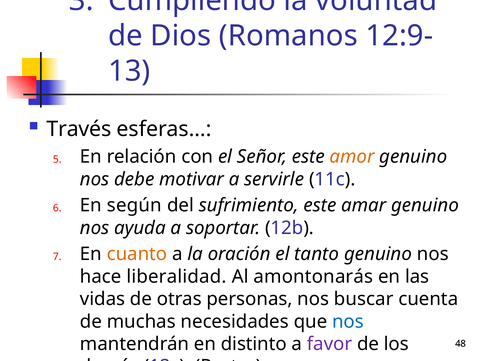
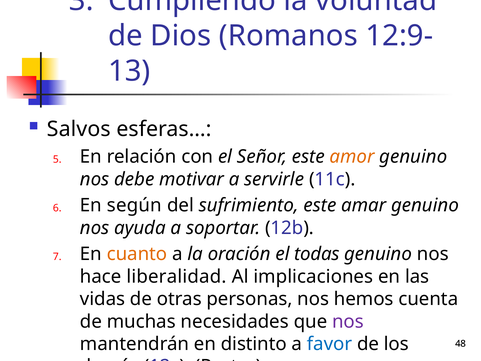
Través: Través -> Salvos (79, 129)
tanto: tanto -> todas (317, 254)
amontonarás: amontonarás -> implicaciones (313, 276)
buscar: buscar -> hemos (364, 299)
nos colour: blue -> purple (348, 321)
favor colour: purple -> blue (329, 344)
